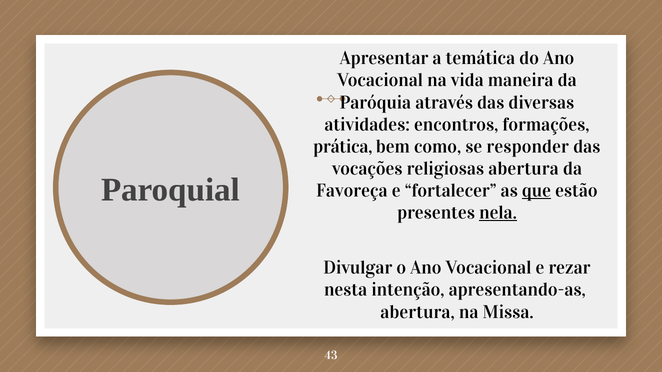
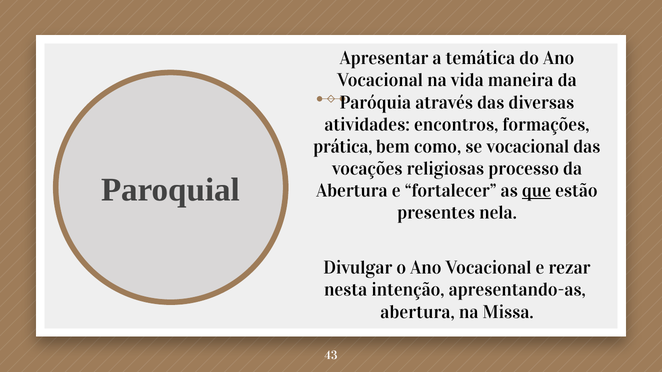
se responder: responder -> vocacional (528, 147)
religiosas abertura: abertura -> processo (524, 169)
Favoreça: Favoreça -> Abertura (352, 191)
nela underline: present -> none (498, 213)
